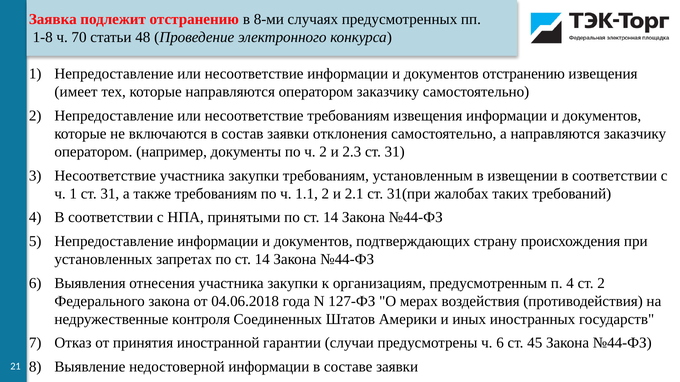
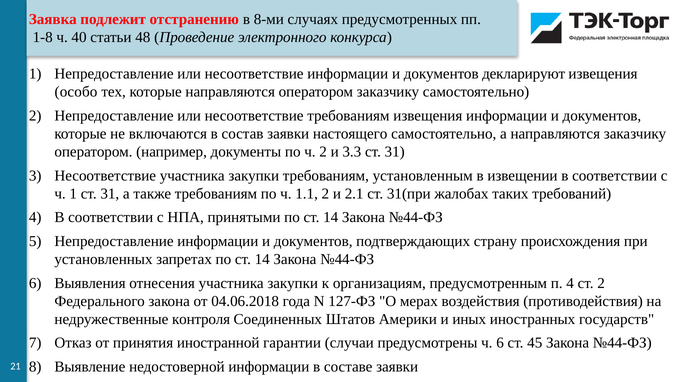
70: 70 -> 40 (79, 38)
документов отстранению: отстранению -> декларируют (524, 74)
имеет: имеет -> особо (76, 92)
отклонения: отклонения -> настоящего (350, 134)
2.3: 2.3 -> 3.3 (352, 152)
